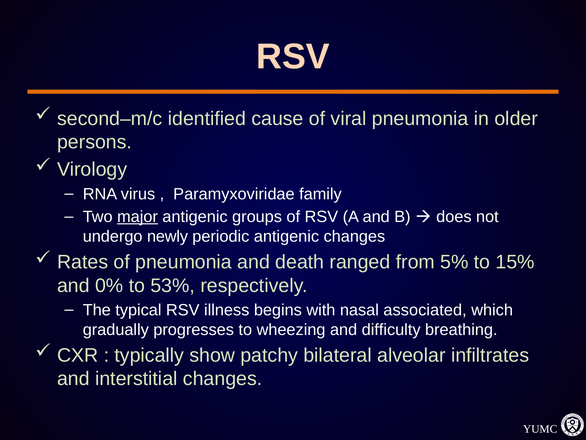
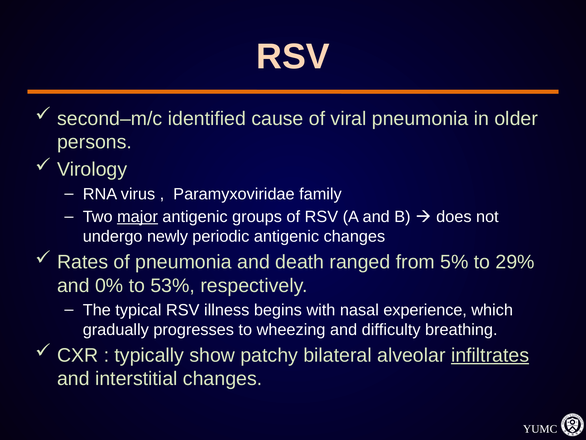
15%: 15% -> 29% (515, 262)
associated: associated -> experience (425, 310)
inﬁltrates underline: none -> present (490, 355)
